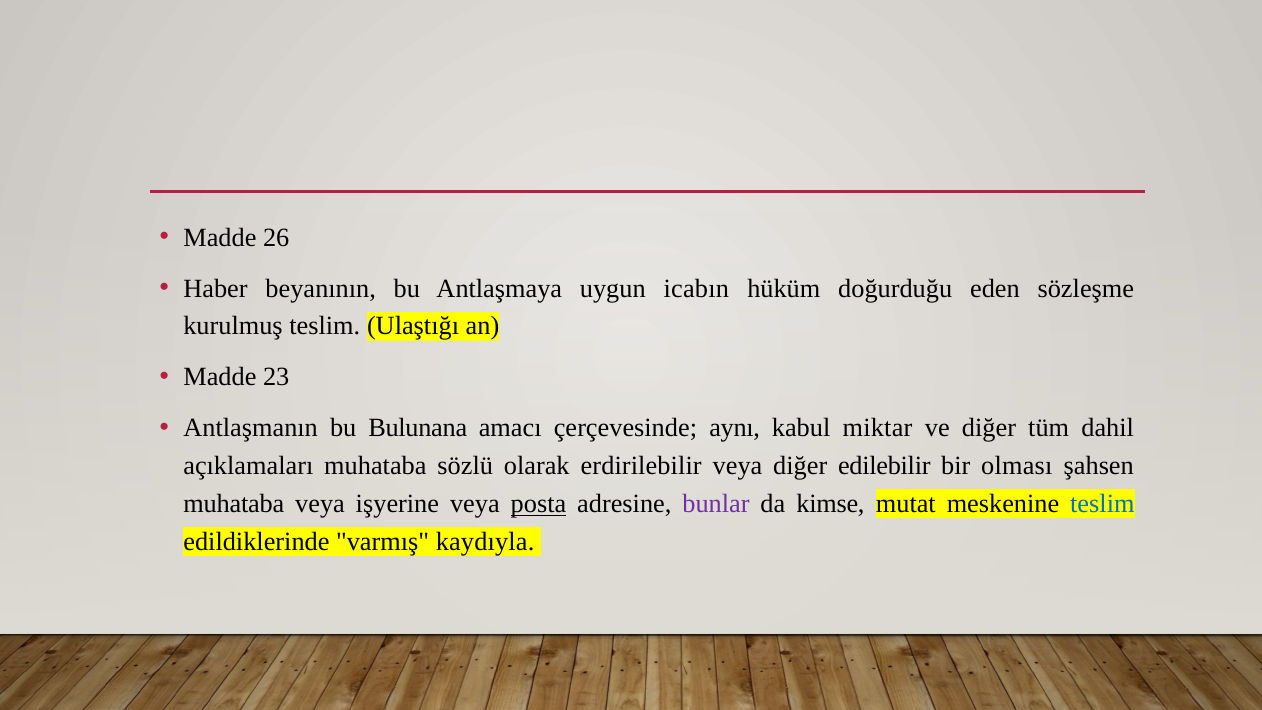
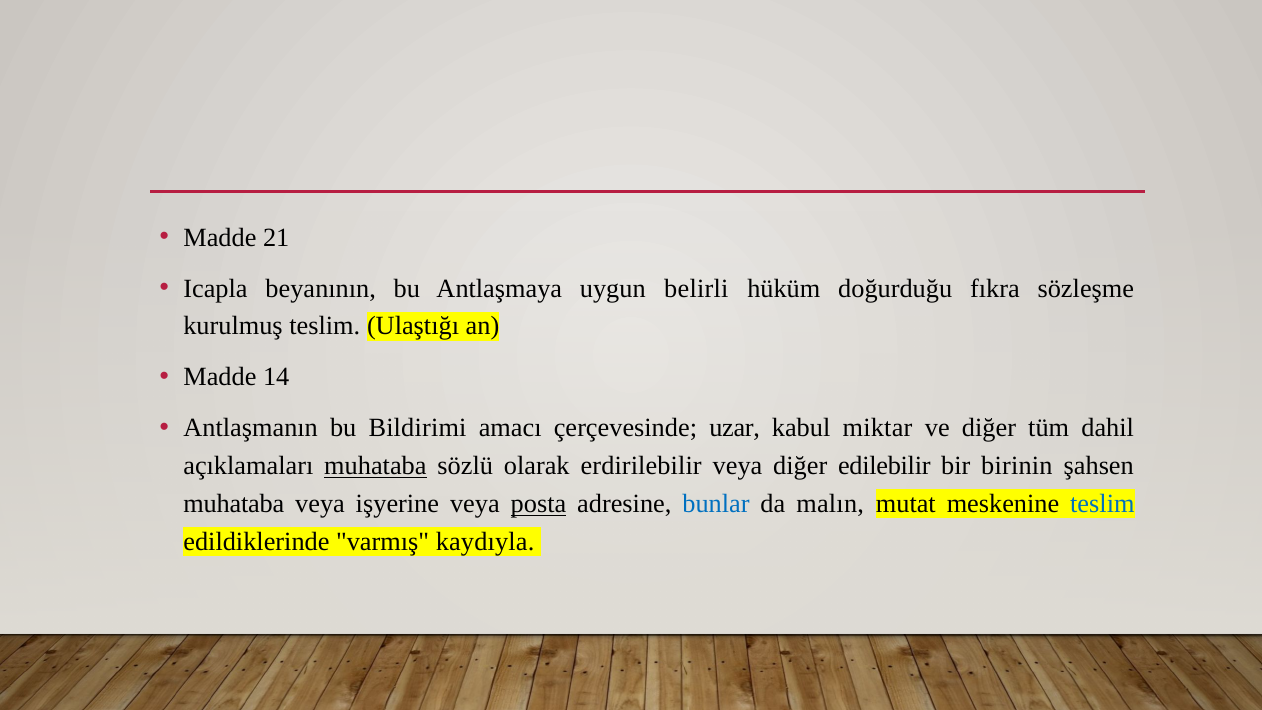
26: 26 -> 21 (276, 237)
Haber: Haber -> Icapla (215, 288)
icabın: icabın -> belirli (696, 288)
eden: eden -> fıkra (995, 288)
23: 23 -> 14 (276, 377)
Bulunana: Bulunana -> Bildirimi (417, 428)
aynı: aynı -> uzar (735, 428)
muhataba underline: none -> present (375, 466)
olması: olması -> birinin (1017, 466)
bunlar colour: purple -> blue (716, 504)
kimse: kimse -> malın (830, 504)
